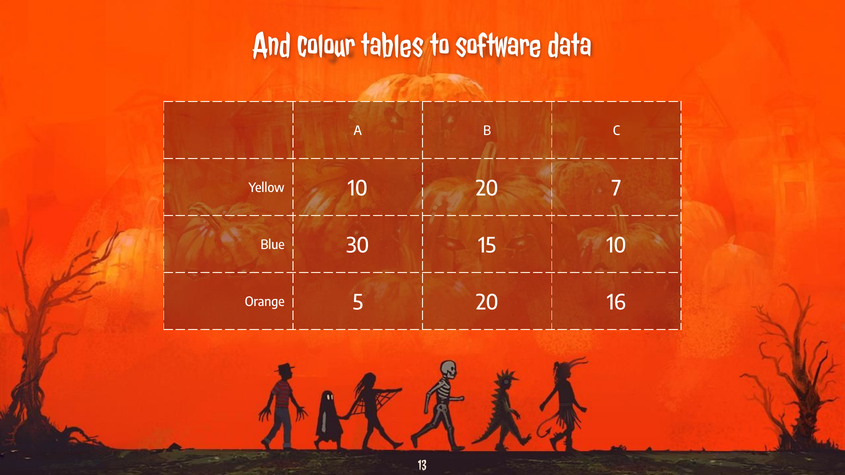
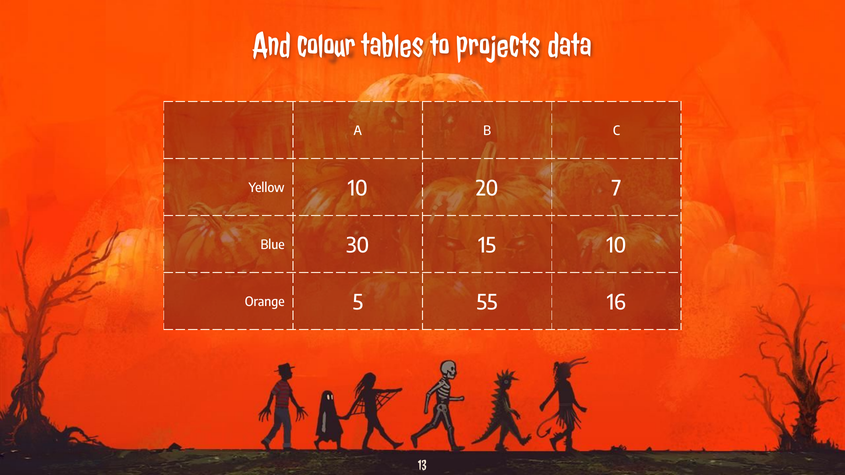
software: software -> projects (498, 46)
5 20: 20 -> 55 (487, 303)
